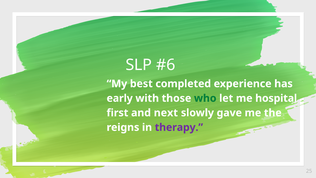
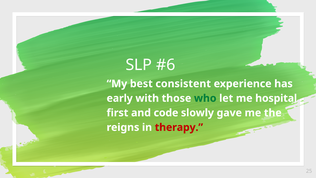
completed: completed -> consistent (183, 84)
next: next -> code (166, 113)
therapy colour: purple -> red (179, 127)
